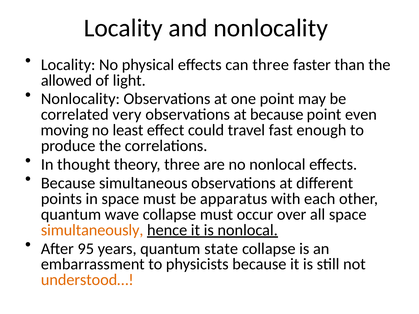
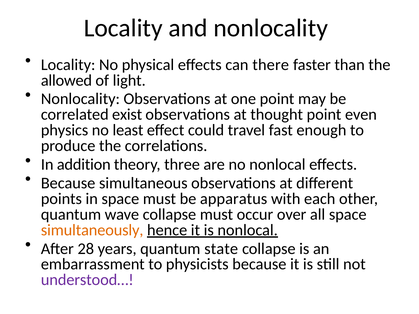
can three: three -> there (271, 65)
very: very -> exist (127, 115)
at because: because -> thought (277, 115)
moving: moving -> physics (65, 130)
thought: thought -> addition (84, 165)
95: 95 -> 28 (86, 249)
understood… colour: orange -> purple (87, 280)
